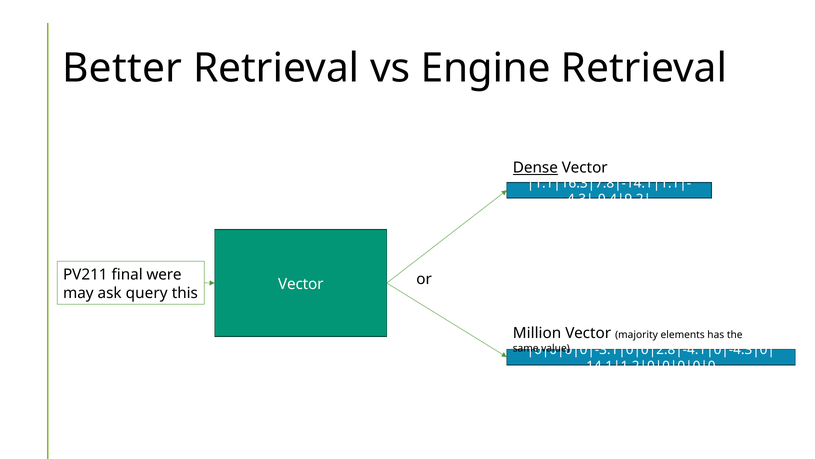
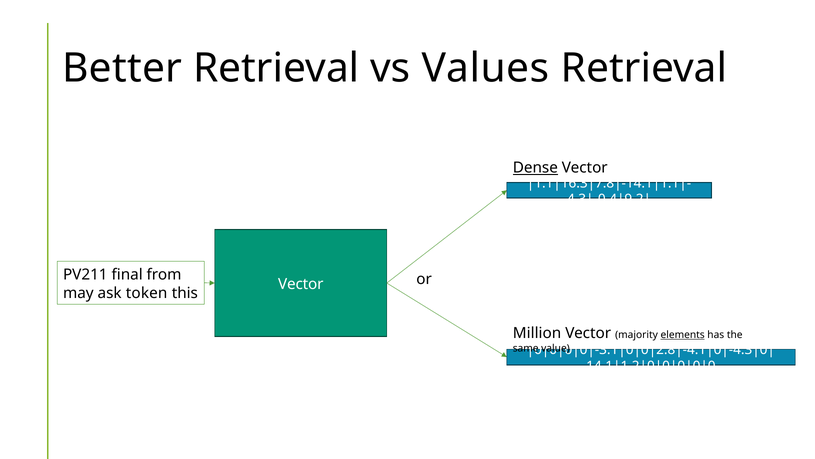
Engine: Engine -> Values (485, 68)
were: were -> from (164, 274)
query: query -> token (147, 293)
elements underline: none -> present (683, 335)
